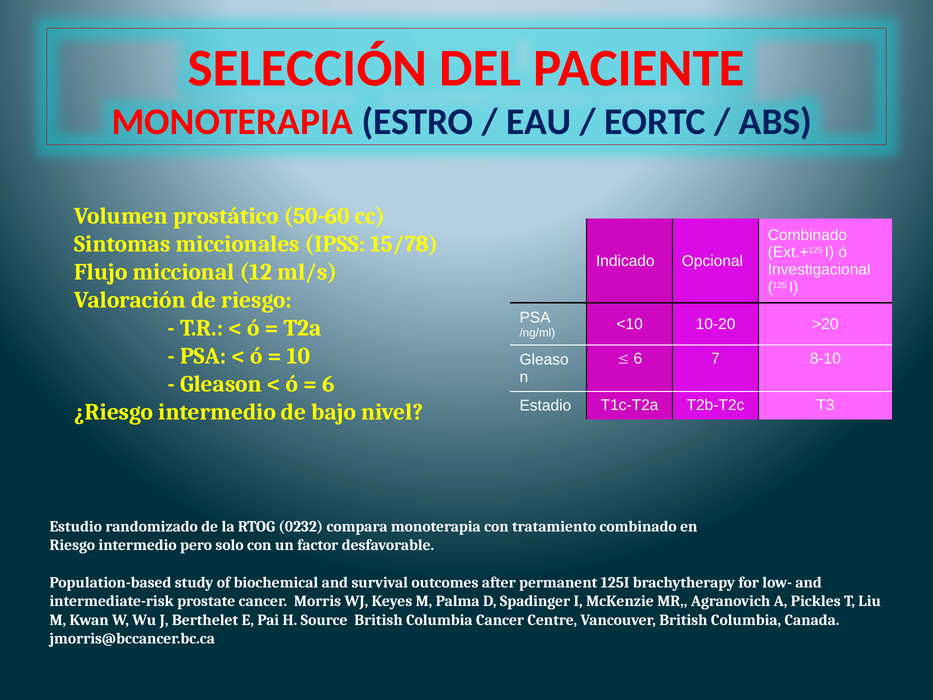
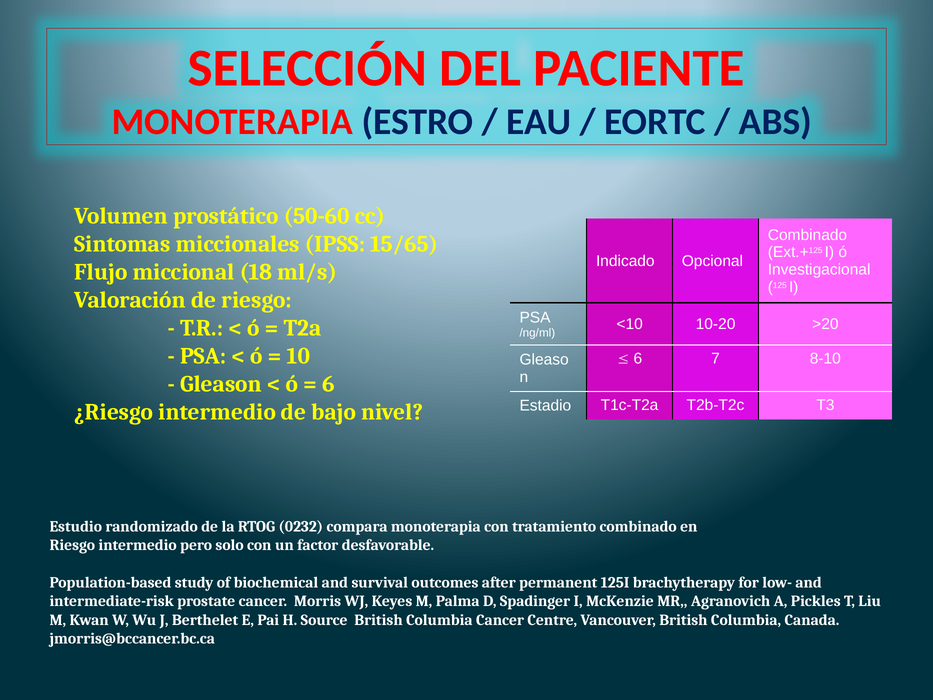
15/78: 15/78 -> 15/65 (404, 244)
12: 12 -> 18 (256, 272)
